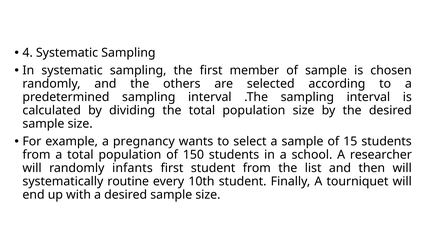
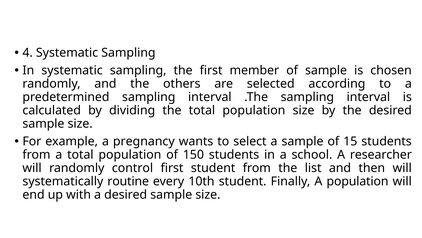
infants: infants -> control (132, 168)
A tourniquet: tourniquet -> population (358, 181)
